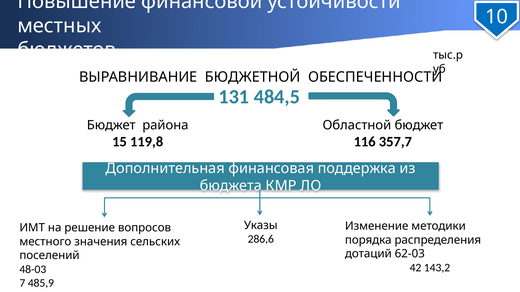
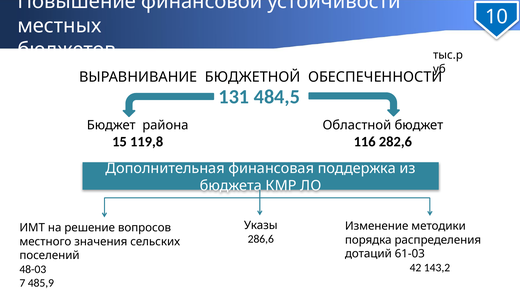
357,7: 357,7 -> 282,6 (395, 142)
62-03: 62-03 -> 61-03 (410, 254)
